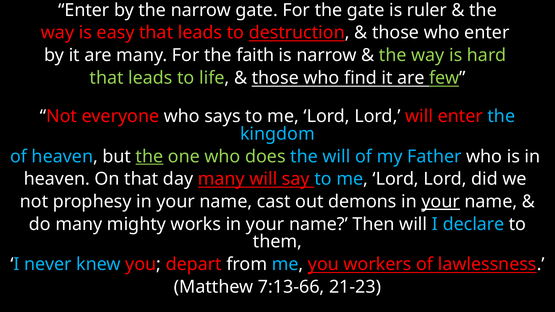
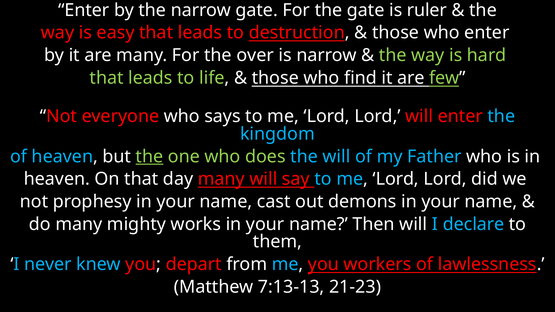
faith: faith -> over (255, 55)
your underline: present -> none (441, 202)
7:13-66: 7:13-66 -> 7:13-13 (291, 287)
